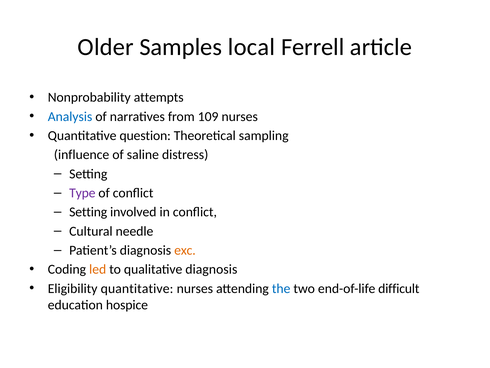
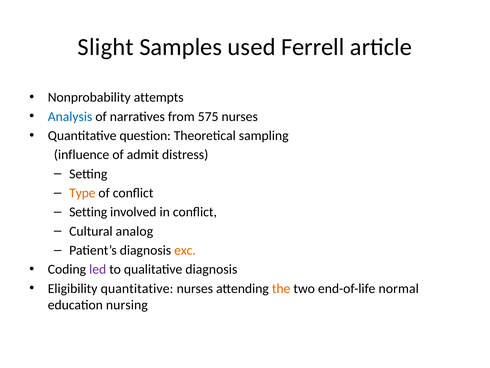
Older: Older -> Slight (106, 47)
local: local -> used (252, 47)
109: 109 -> 575 (208, 116)
saline: saline -> admit (143, 155)
Type colour: purple -> orange (82, 193)
needle: needle -> analog (134, 231)
led colour: orange -> purple (98, 269)
the colour: blue -> orange (281, 288)
difficult: difficult -> normal (399, 288)
hospice: hospice -> nursing (127, 304)
